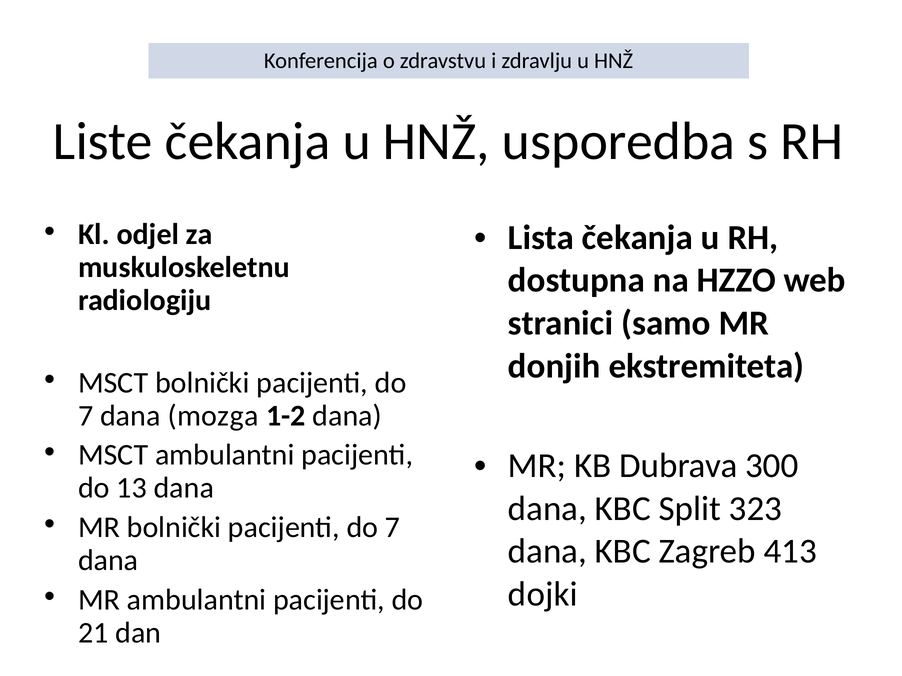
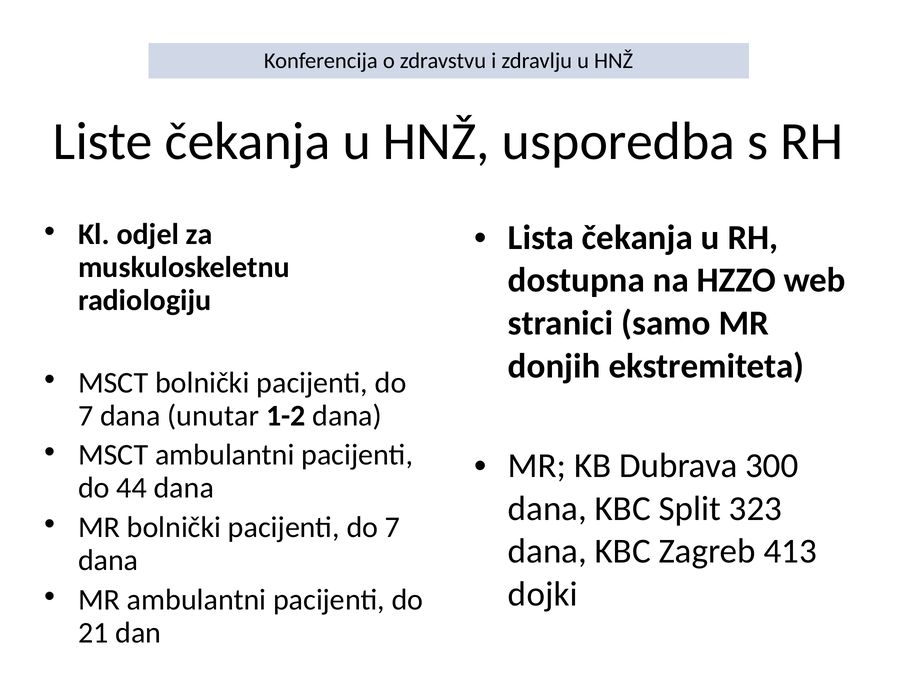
mozga: mozga -> unutar (213, 416)
13: 13 -> 44 (132, 488)
